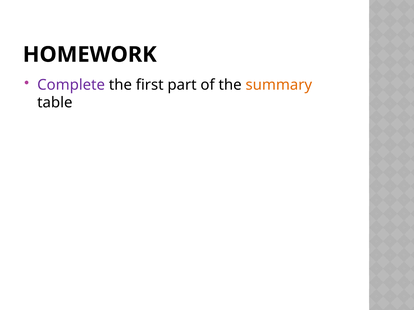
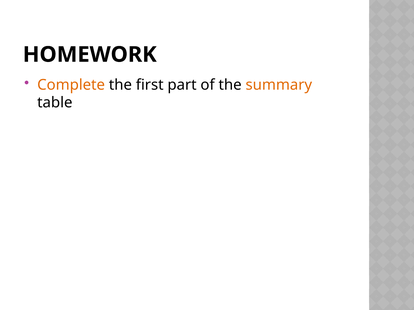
Complete colour: purple -> orange (71, 85)
